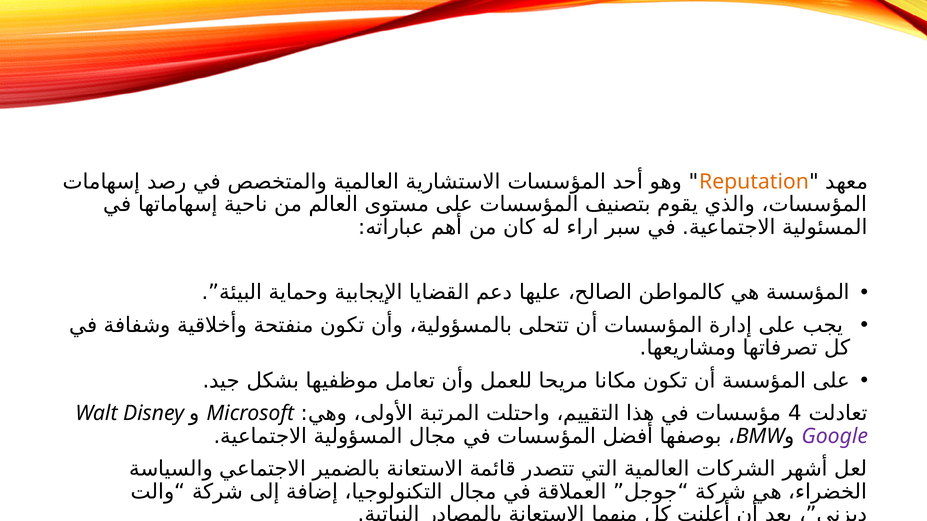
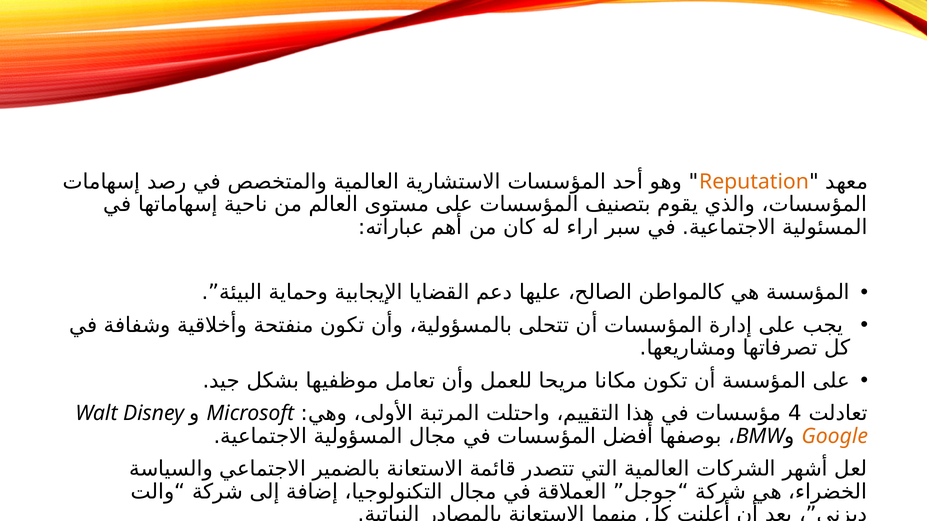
Google colour: purple -> orange (835, 436)
